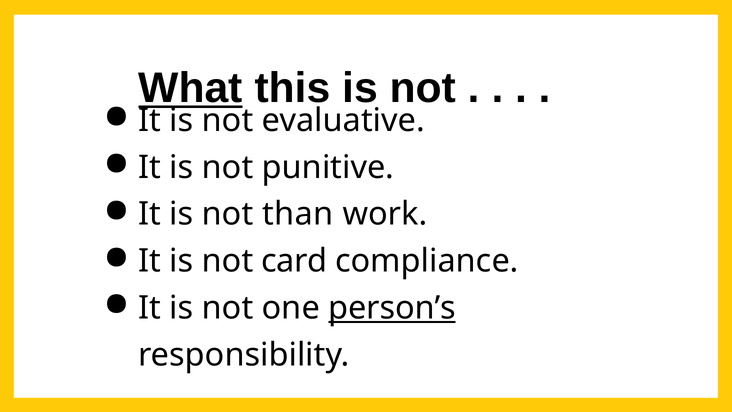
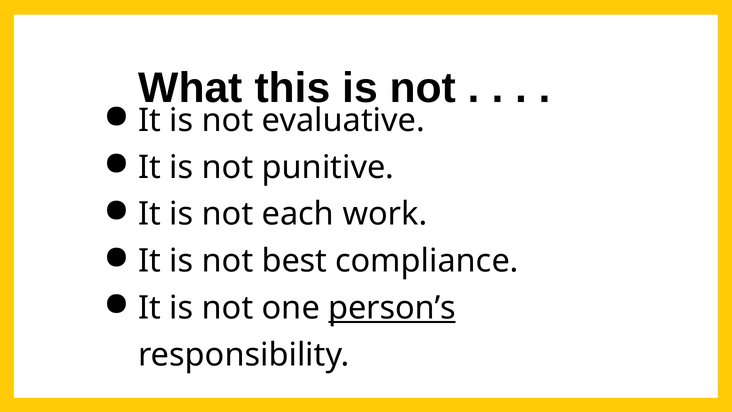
What underline: present -> none (191, 88)
than: than -> each (298, 214)
card: card -> best (294, 261)
